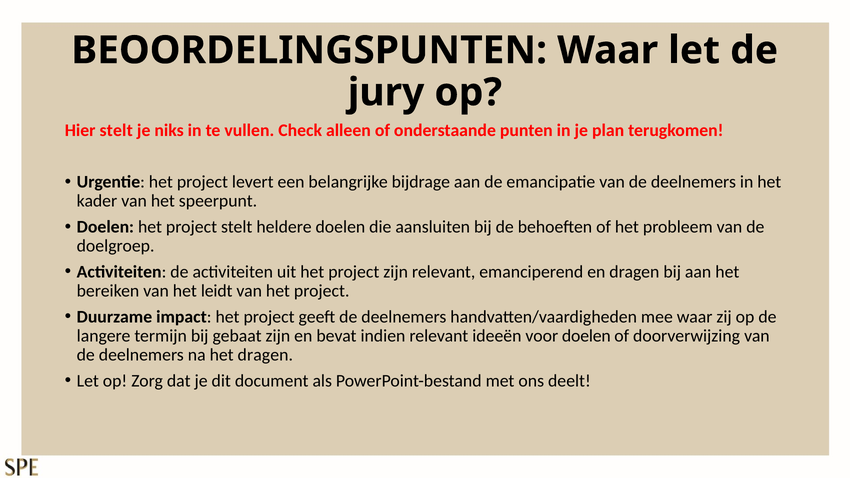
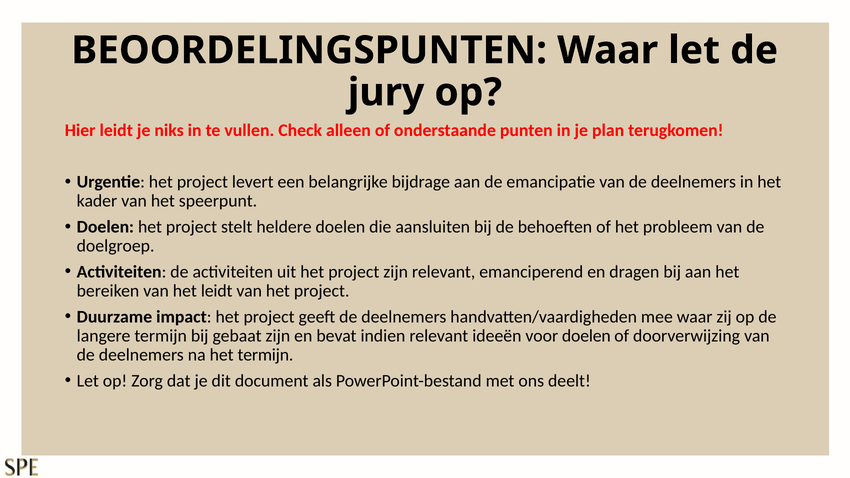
Hier stelt: stelt -> leidt (116, 131)
het dragen: dragen -> termijn (265, 355)
